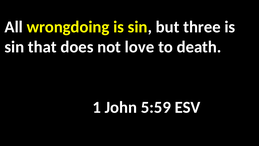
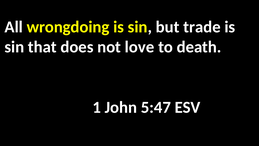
three: three -> trade (202, 27)
5:59: 5:59 -> 5:47 (156, 107)
